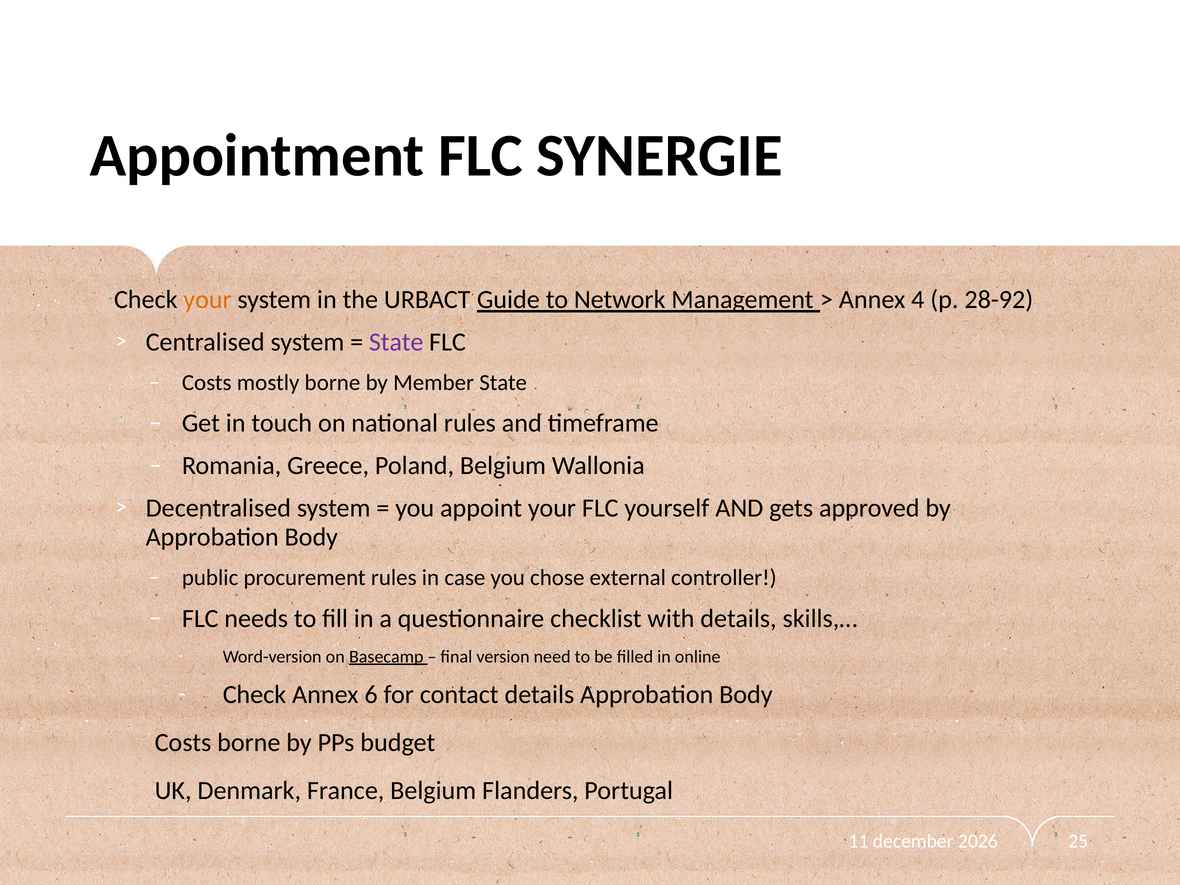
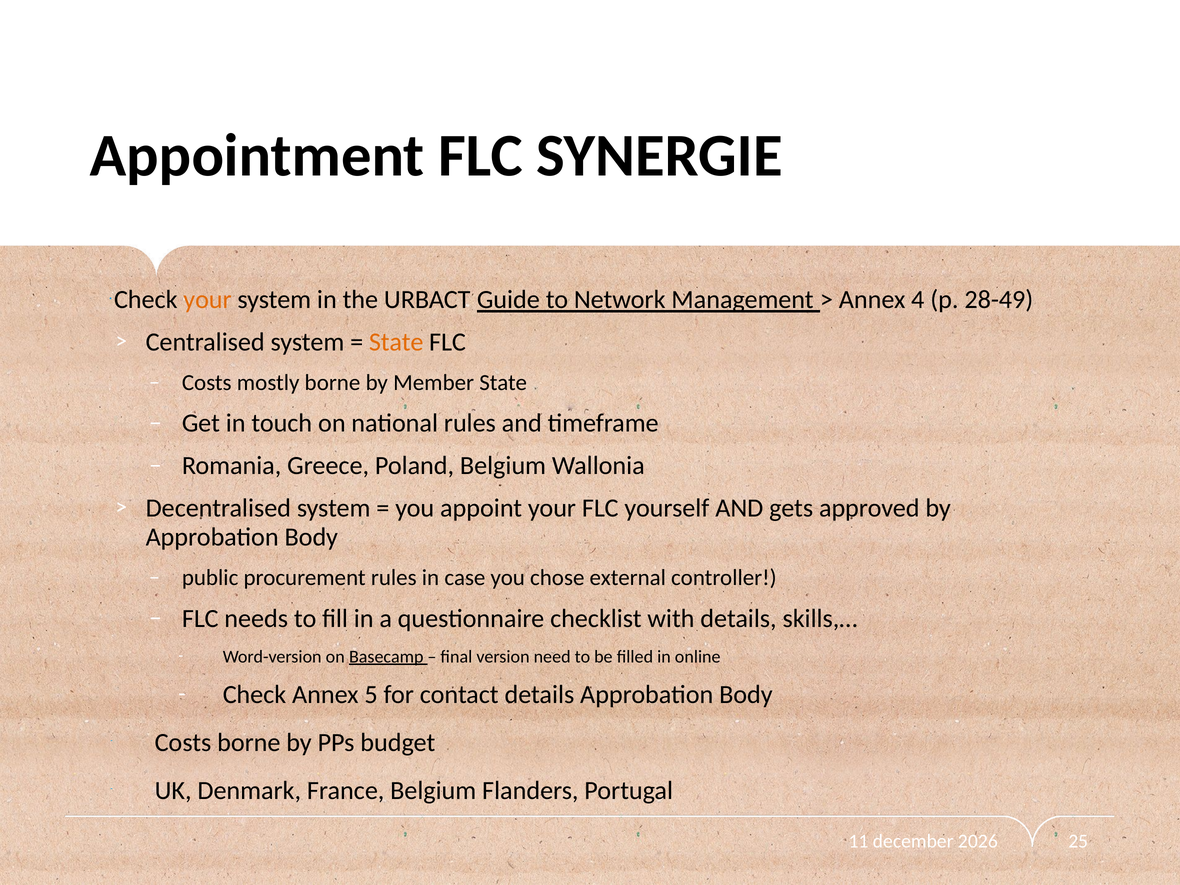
28-92: 28-92 -> 28-49 (999, 300)
State colour: purple -> orange (396, 342)
6: 6 -> 5 (371, 695)
